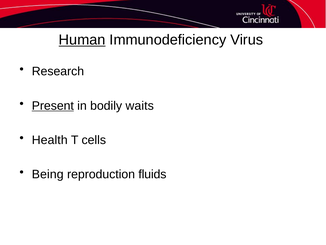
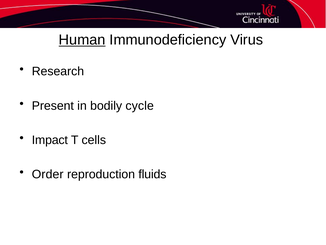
Present underline: present -> none (53, 106)
waits: waits -> cycle (140, 106)
Health: Health -> Impact (50, 140)
Being: Being -> Order (48, 174)
